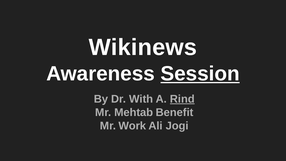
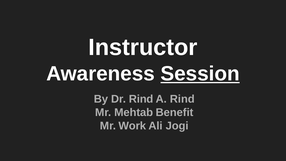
Wikinews: Wikinews -> Instructor (143, 47)
Dr With: With -> Rind (141, 99)
Rind underline: present -> none (182, 99)
